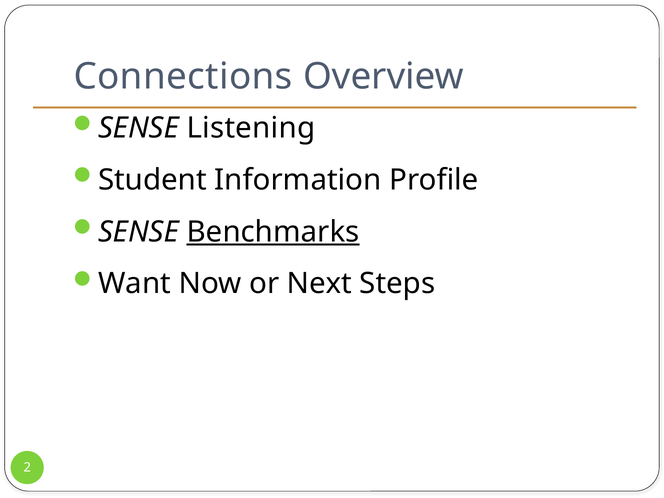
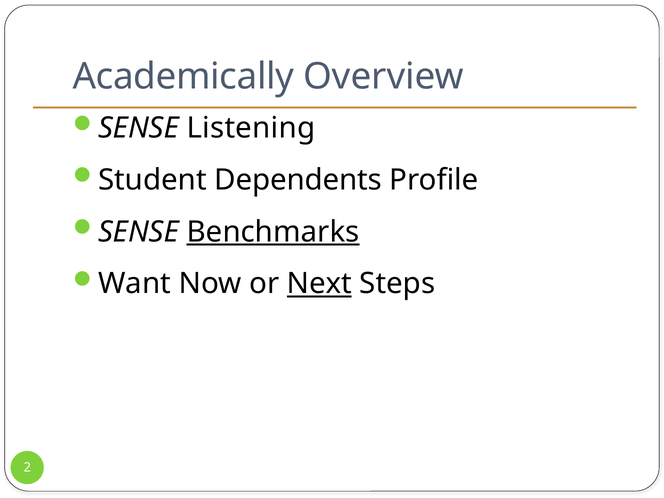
Connections: Connections -> Academically (183, 77)
Information: Information -> Dependents (298, 180)
Next underline: none -> present (319, 284)
